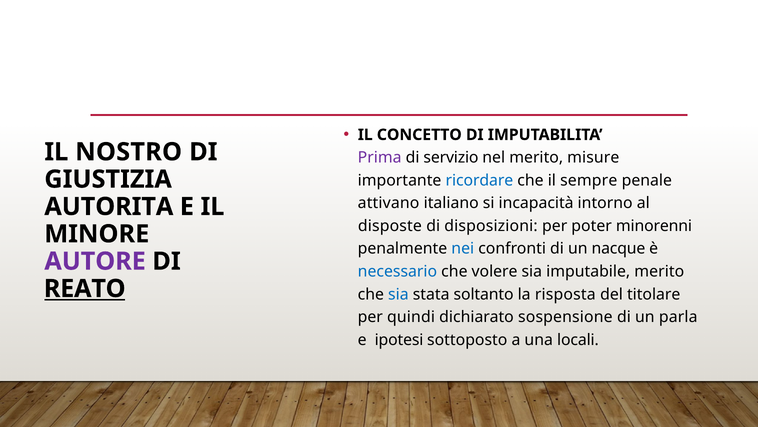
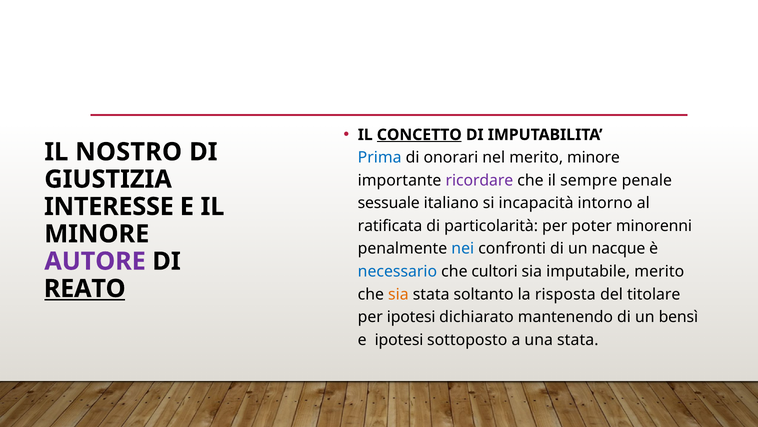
CONCETTO underline: none -> present (419, 135)
Prima colour: purple -> blue (380, 157)
servizio: servizio -> onorari (451, 157)
merito misure: misure -> minore (593, 157)
ricordare colour: blue -> purple (479, 180)
attivano: attivano -> sessuale (389, 203)
AUTORITA: AUTORITA -> INTERESSE (109, 206)
disposte: disposte -> ratificata (390, 226)
disposizioni: disposizioni -> particolarità (491, 226)
volere: volere -> cultori (495, 271)
sia colour: blue -> orange (398, 294)
per quindi: quindi -> ipotesi (411, 317)
sospensione: sospensione -> mantenendo (565, 317)
parla: parla -> bensì (678, 317)
una locali: locali -> stata (578, 339)
